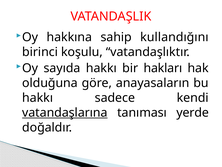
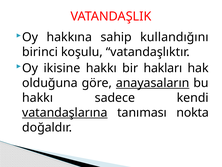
sayıda: sayıda -> ikisine (62, 68)
anayasaların underline: none -> present (153, 83)
yerde: yerde -> nokta (193, 112)
